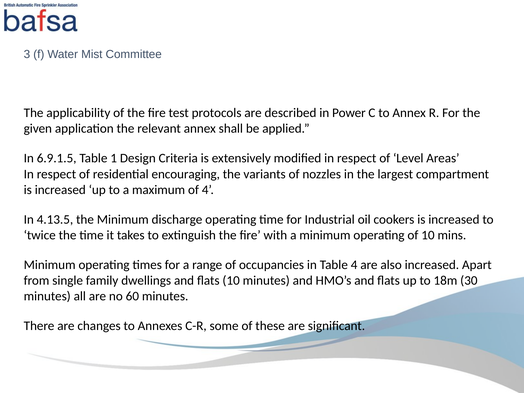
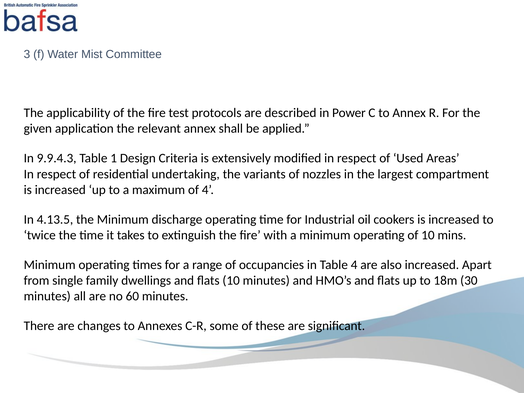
6.9.1.5: 6.9.1.5 -> 9.9.4.3 (57, 158)
Level: Level -> Used (408, 158)
encouraging: encouraging -> undertaking (186, 174)
